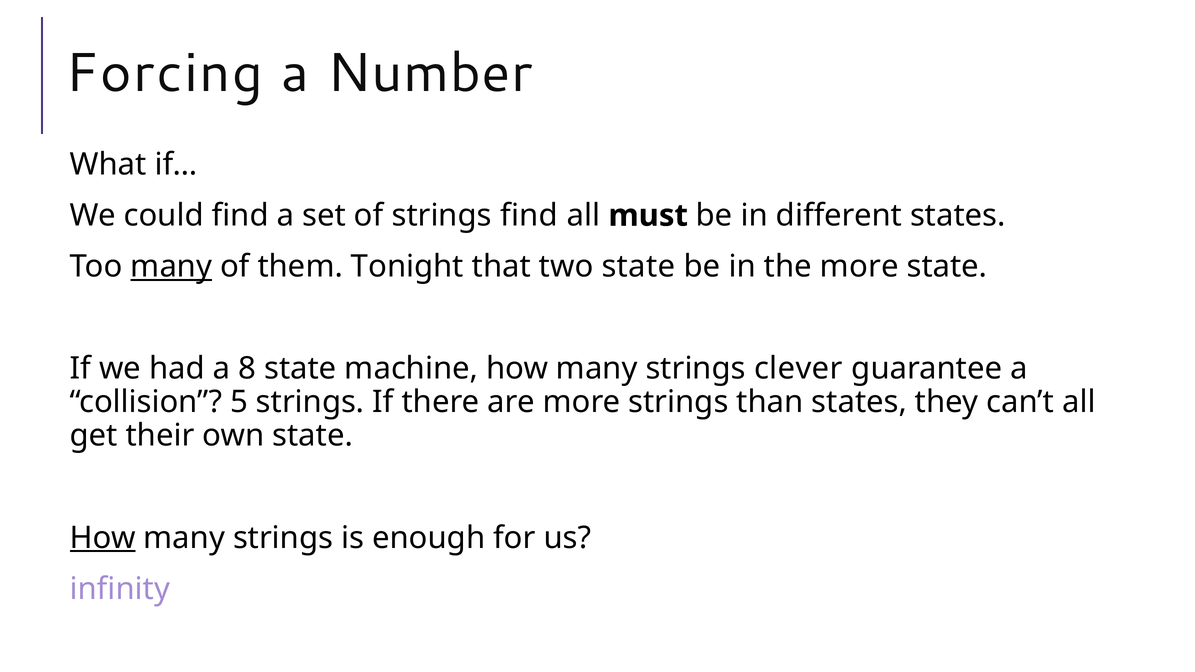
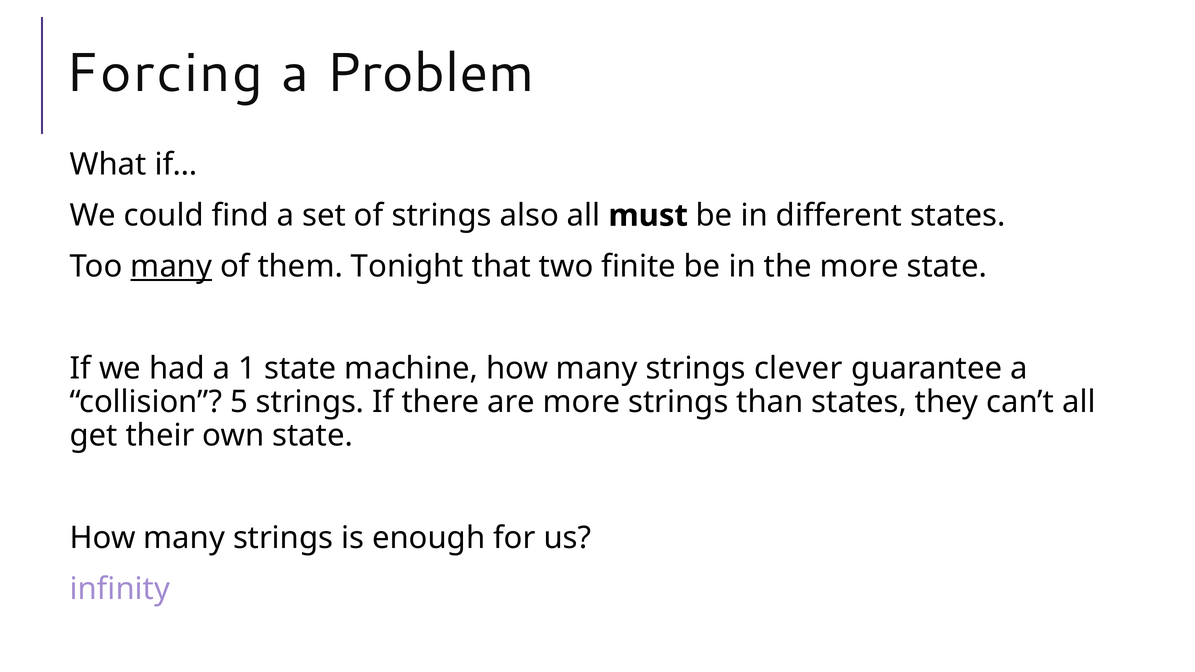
Number: Number -> Problem (430, 73)
strings find: find -> also (529, 216)
two state: state -> finite (639, 267)
8: 8 -> 1 (247, 369)
How underline: present -> none (103, 538)
